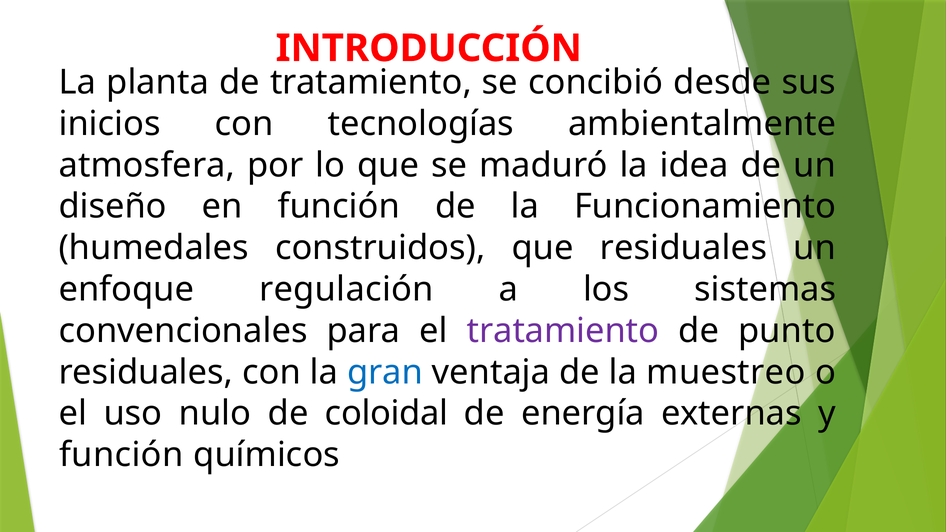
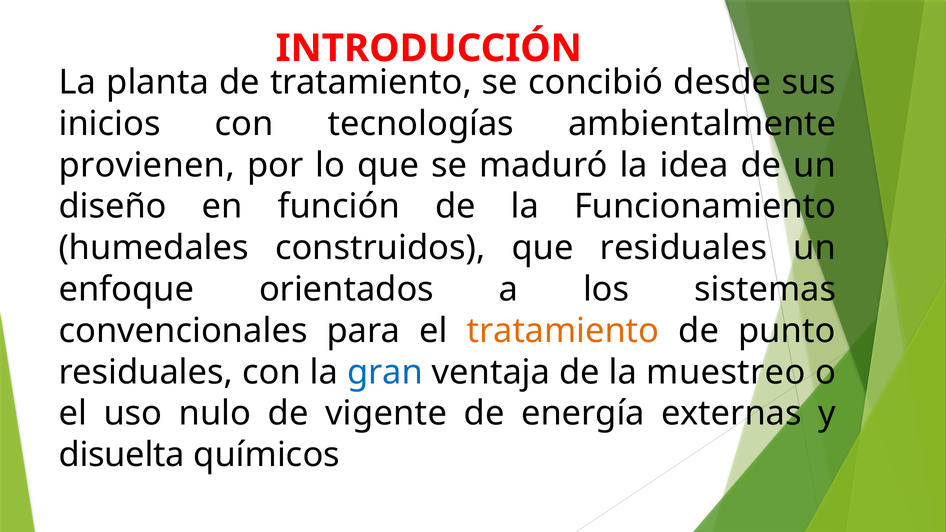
atmosfera: atmosfera -> provienen (147, 165)
regulación: regulación -> orientados (346, 289)
tratamiento colour: purple -> orange (563, 331)
coloidal: coloidal -> vigente (386, 414)
función: función -> disuelta (122, 455)
